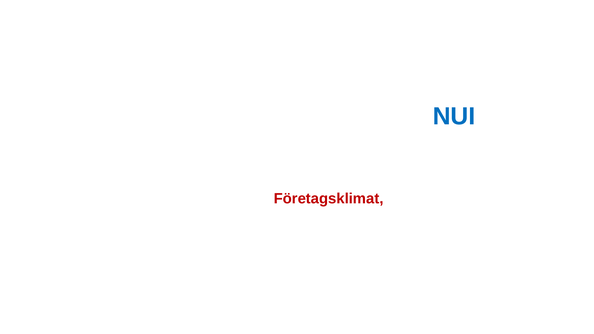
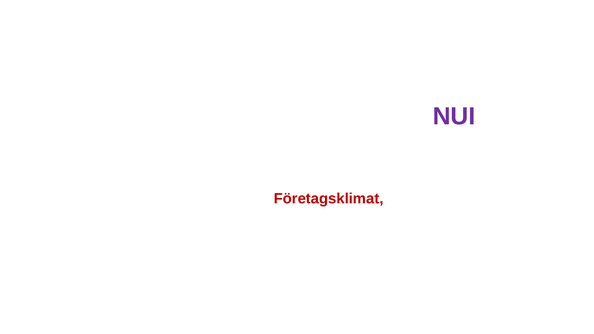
NUI colour: blue -> purple (454, 116)
